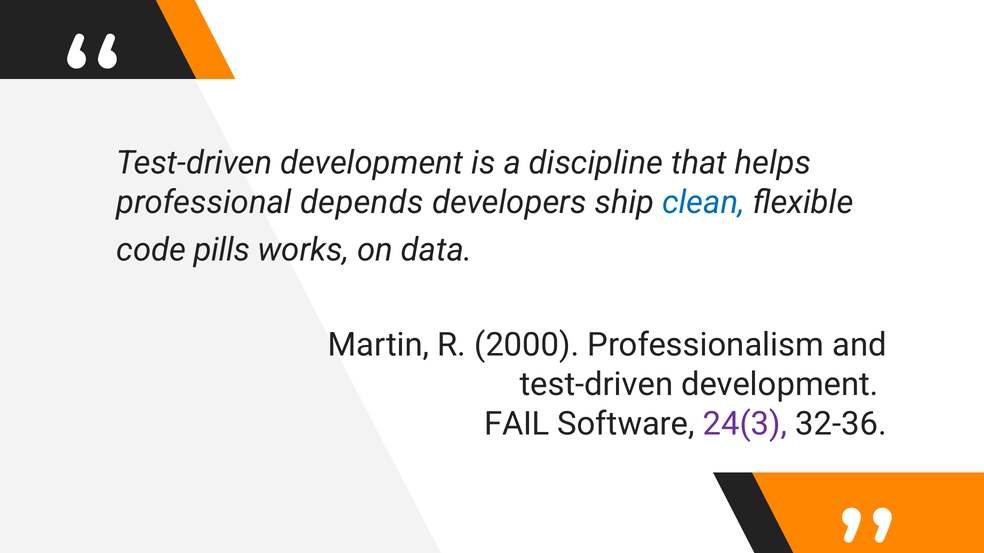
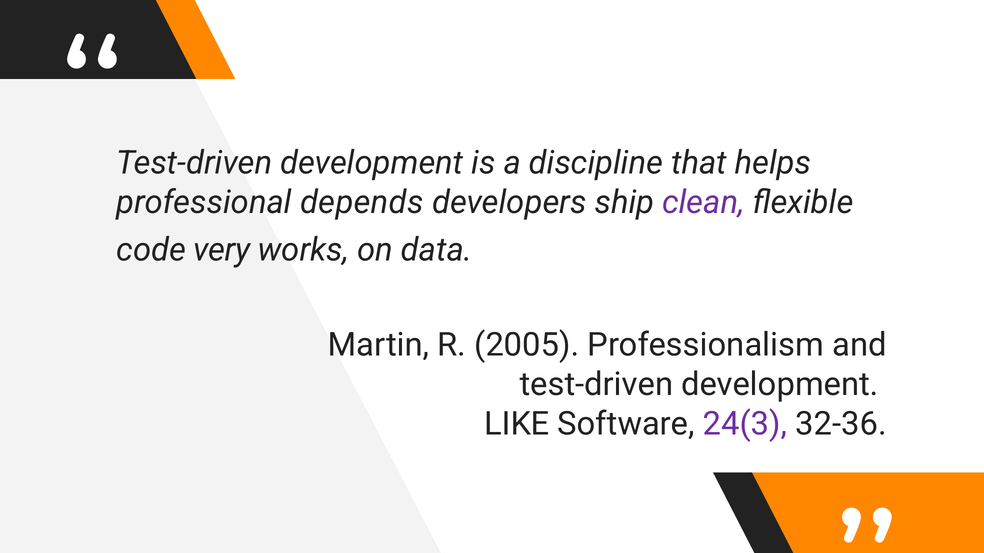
clean colour: blue -> purple (703, 203)
pills: pills -> very (222, 250)
2000: 2000 -> 2005 (527, 345)
FAIL: FAIL -> LIKE (517, 424)
